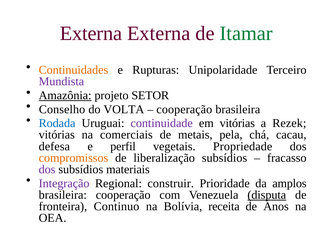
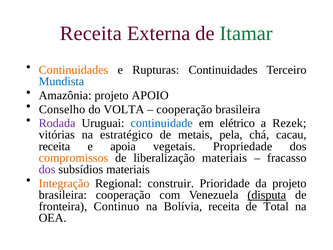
Externa: Externa -> Receita (91, 33)
Rupturas Unipolaridade: Unipolaridade -> Continuidades (223, 70)
Mundista colour: purple -> blue (61, 81)
Amazônia underline: present -> none (65, 95)
SETOR: SETOR -> APOIO (150, 95)
Rodada colour: blue -> purple (57, 123)
continuidade colour: purple -> blue (162, 123)
em vitórias: vitórias -> elétrico (237, 123)
comerciais: comerciais -> estratégico (126, 135)
defesa: defesa -> receita (54, 146)
perfil: perfil -> apoia (123, 146)
liberalização subsídios: subsídios -> materiais (224, 158)
Integração colour: purple -> orange (64, 183)
da amplos: amplos -> projeto (289, 183)
Anos: Anos -> Total (276, 206)
